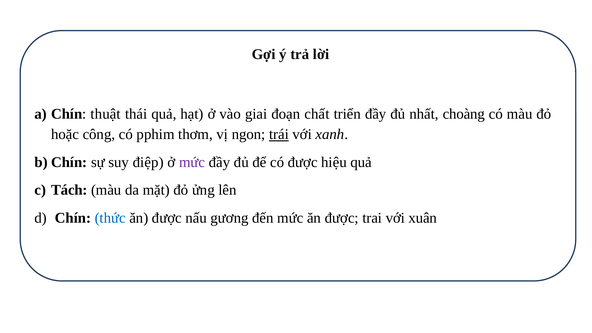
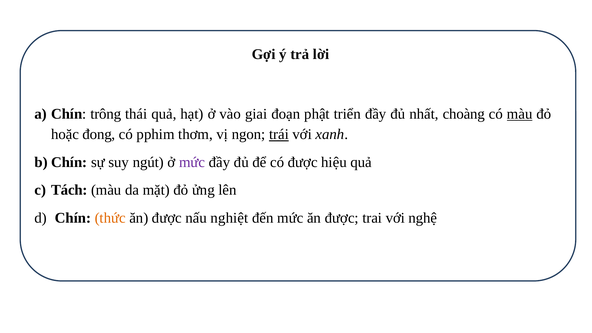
thuật: thuật -> trông (106, 114)
chất: chất -> phật (317, 114)
màu underline: none -> present (520, 114)
công: công -> đong (99, 134)
điệp: điệp -> ngút (148, 162)
thức colour: blue -> orange (110, 218)
gương: gương -> nghiệt (229, 218)
xuân: xuân -> nghệ (423, 218)
